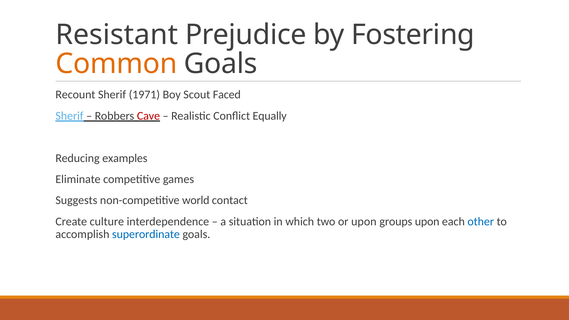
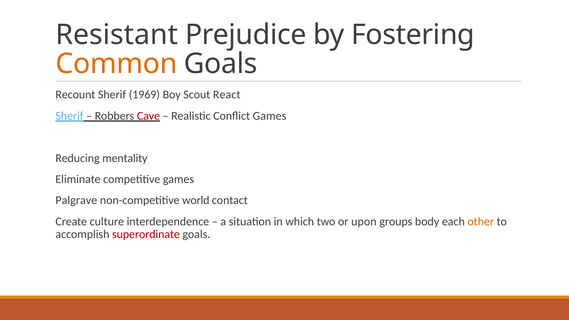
1971: 1971 -> 1969 (144, 95)
Faced: Faced -> React (227, 95)
Conflict Equally: Equally -> Games (270, 116)
examples: examples -> mentality (125, 158)
Suggests: Suggests -> Palgrave (76, 200)
groups upon: upon -> body (427, 221)
other colour: blue -> orange (481, 221)
superordinate colour: blue -> red (146, 234)
